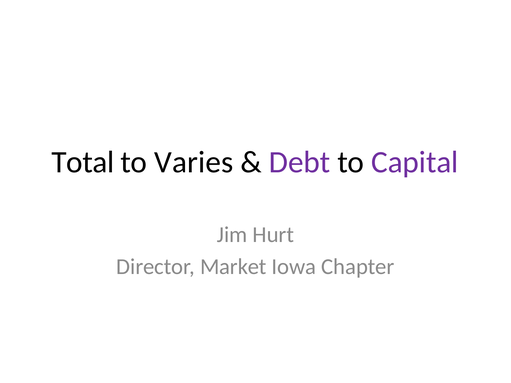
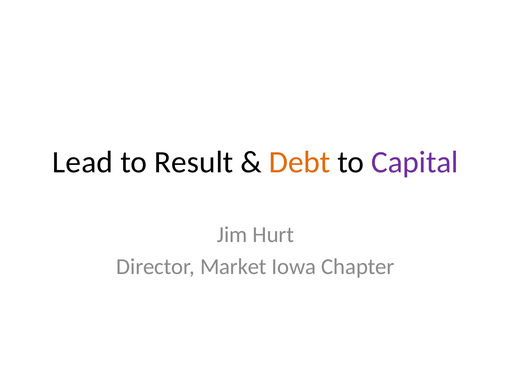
Total: Total -> Lead (83, 162)
Varies: Varies -> Result (194, 162)
Debt colour: purple -> orange (300, 162)
